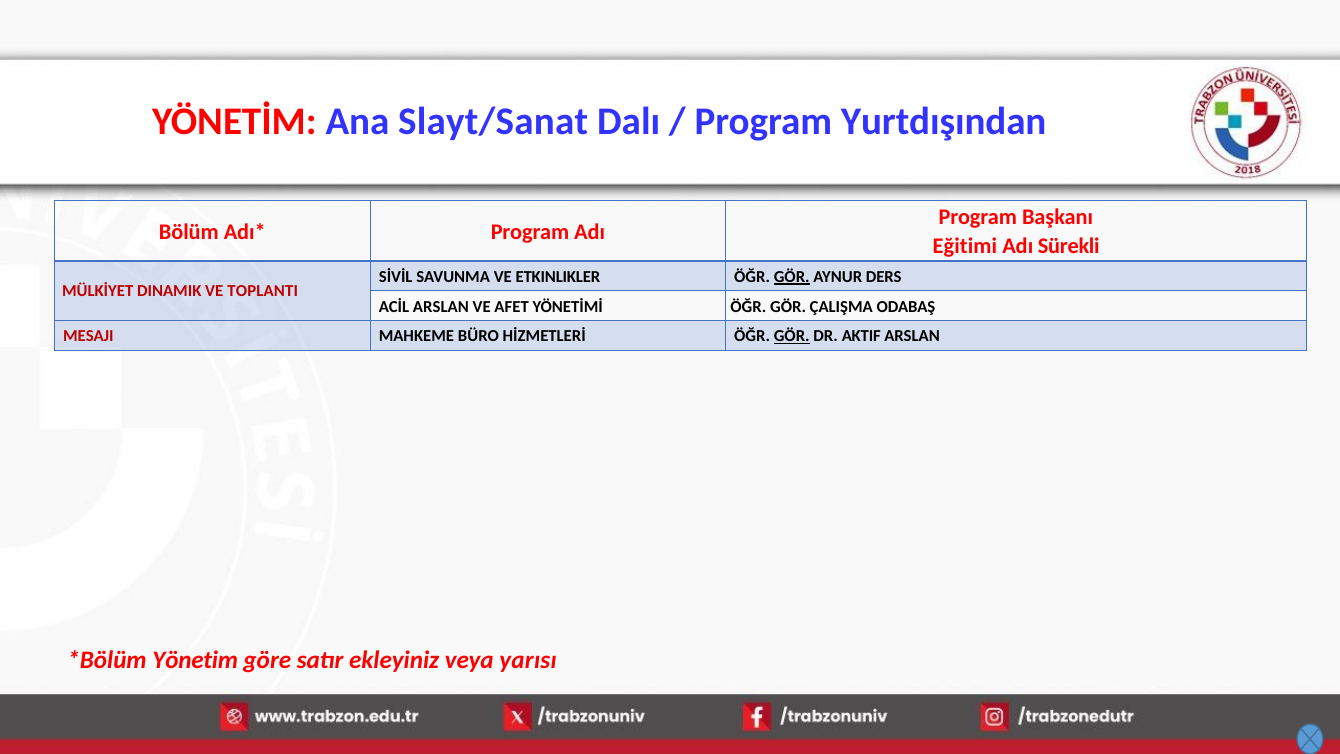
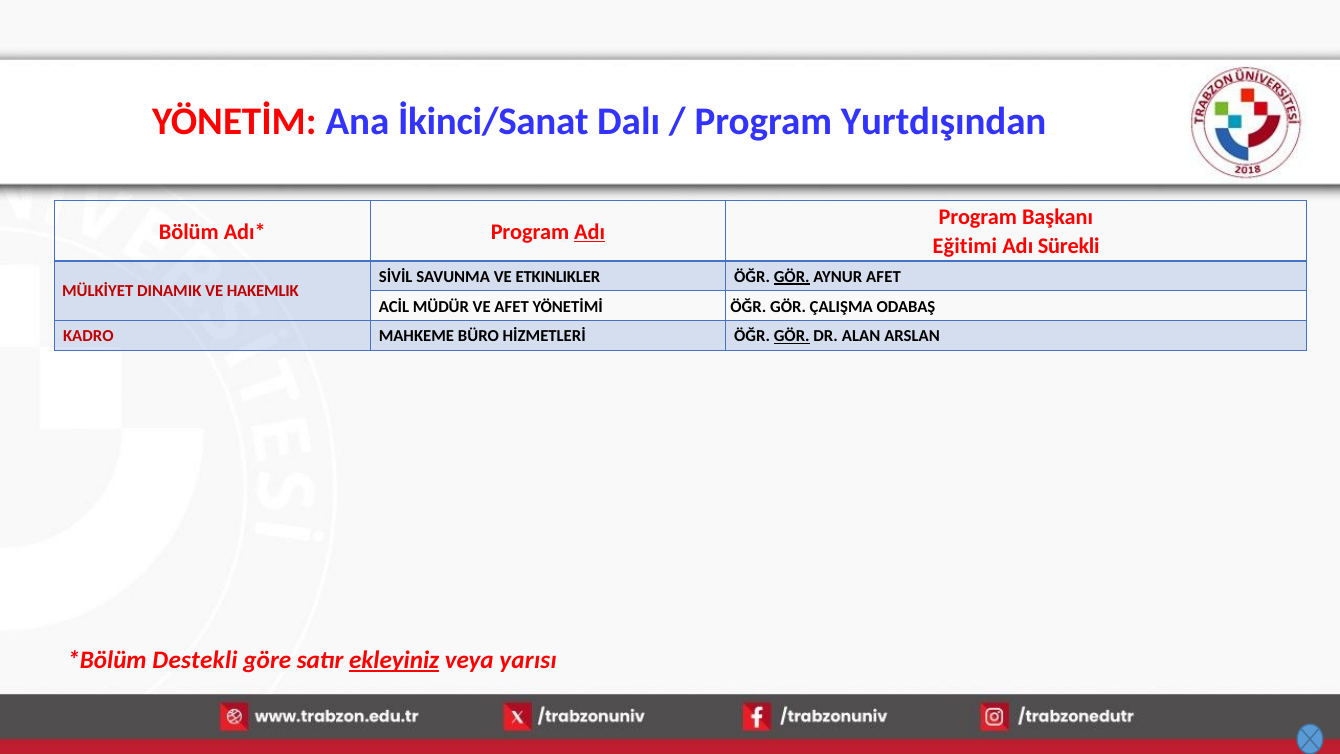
Slayt/Sanat: Slayt/Sanat -> İkinci/Sanat (493, 121)
Adı underline: none -> present (590, 232)
AYNUR DERS: DERS -> AFET (884, 277)
TOPLANTI: TOPLANTI -> HAKEMLIK (263, 291)
ACİL ARSLAN: ARSLAN -> MÜDÜR (441, 306)
MESAJI: MESAJI -> KADRO (88, 336)
AKTIF: AKTIF -> ALAN (861, 336)
Yönetim: Yönetim -> Destekli (195, 660)
ekleyiniz underline: none -> present (394, 660)
